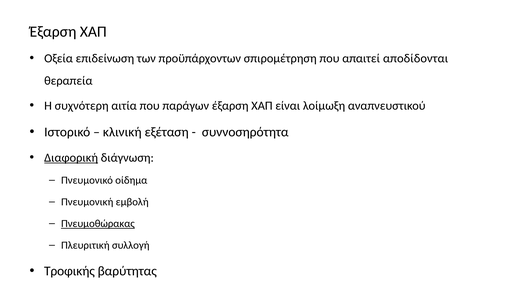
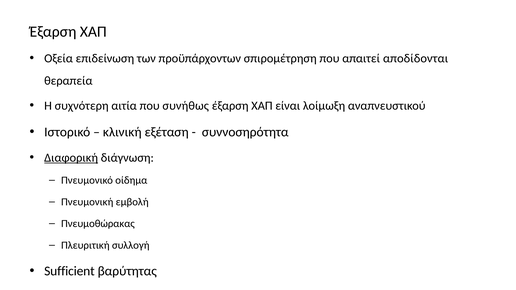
παράγων: παράγων -> συνήθως (186, 106)
Πνευμοθώρακας underline: present -> none (98, 224)
Τροφικής: Τροφικής -> Sufficient (69, 271)
